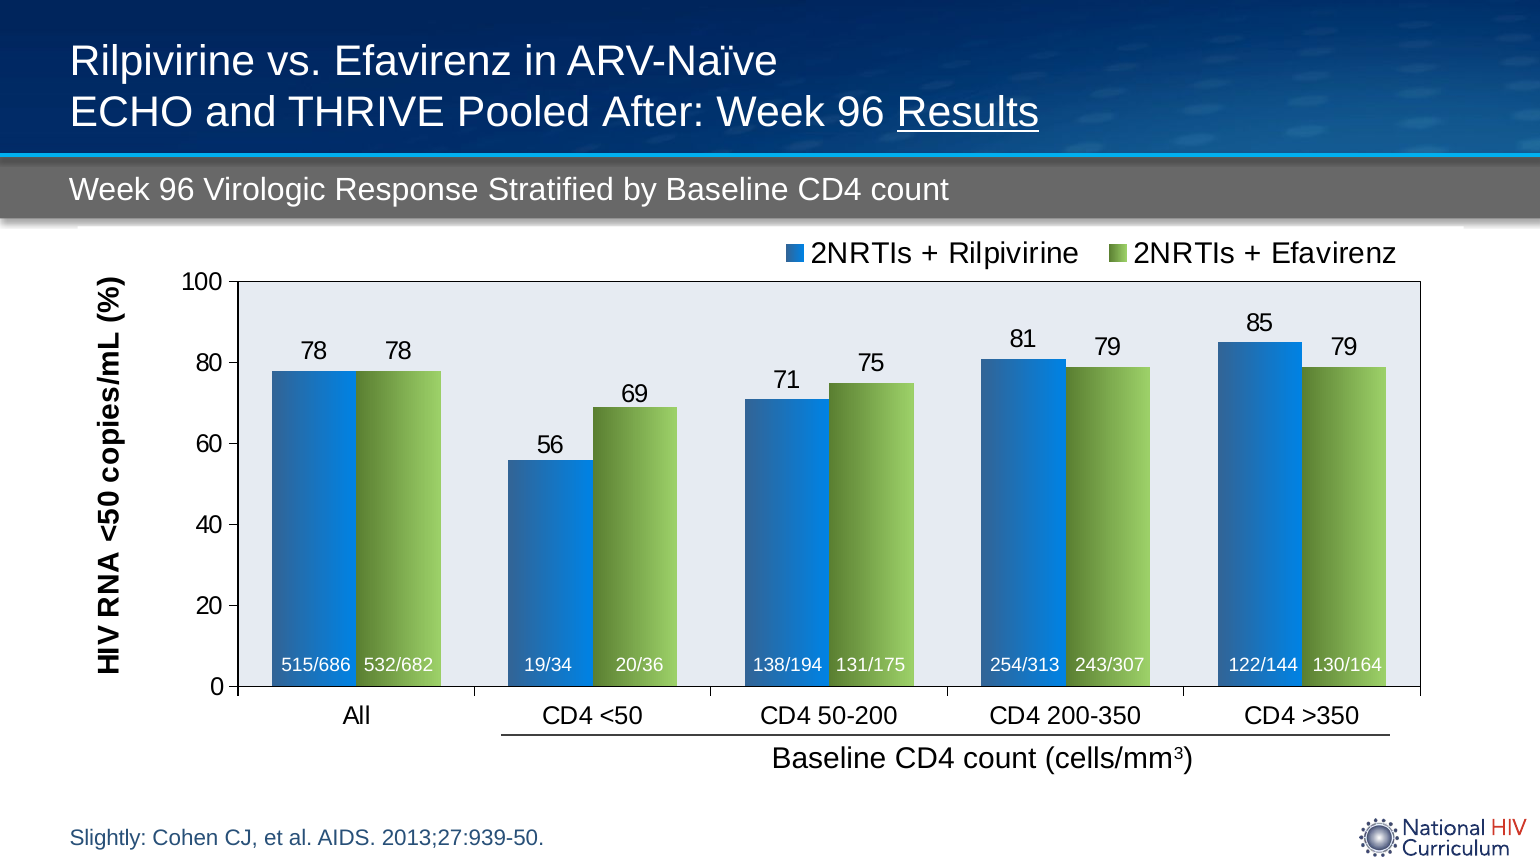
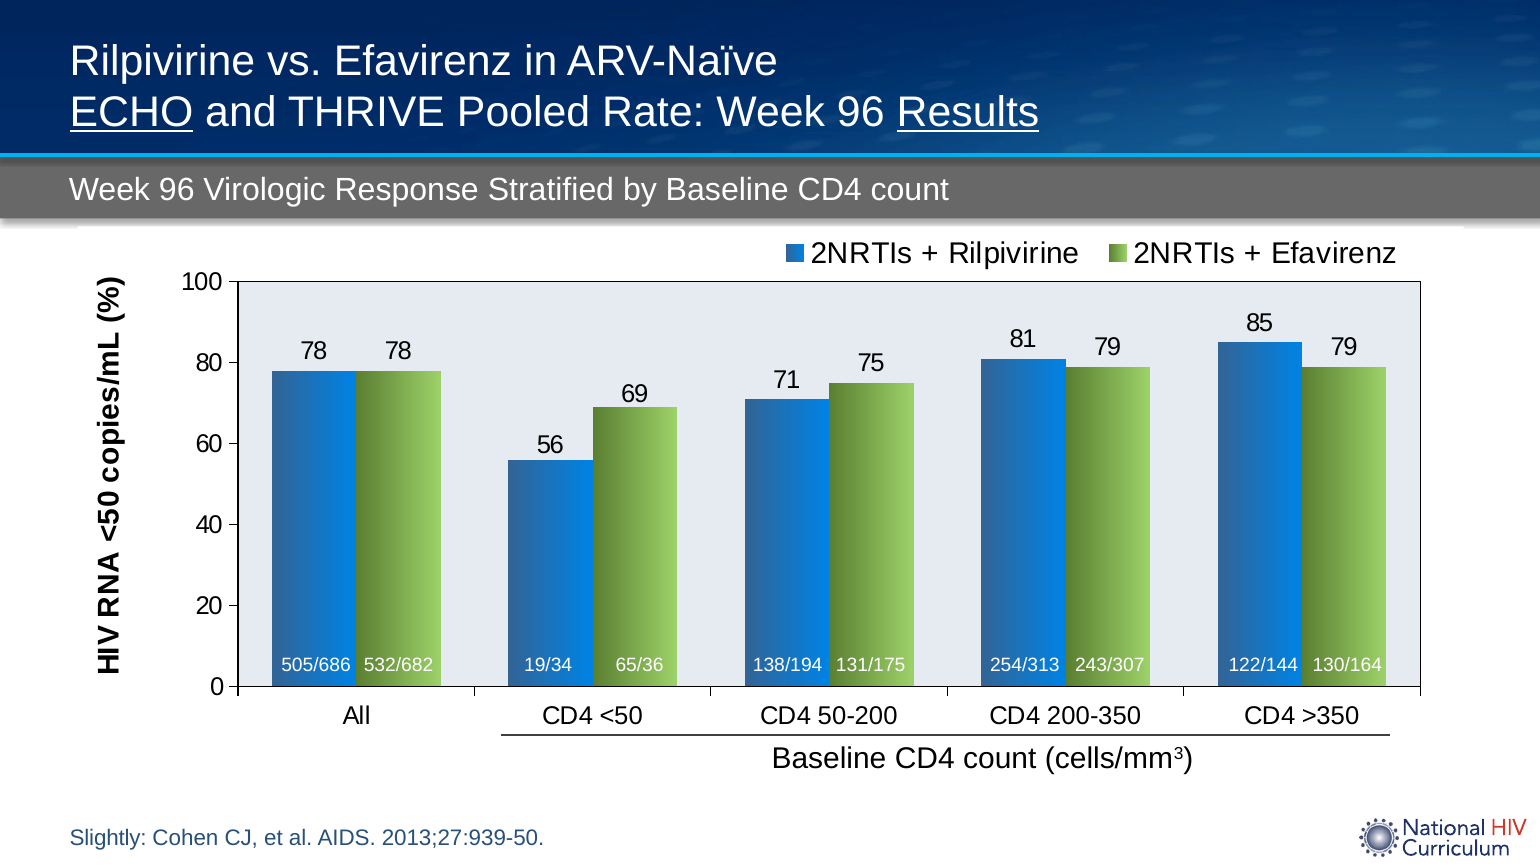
ECHO underline: none -> present (132, 113)
After: After -> Rate (653, 113)
515/686: 515/686 -> 505/686 (316, 665)
20/36: 20/36 -> 65/36 (640, 665)
